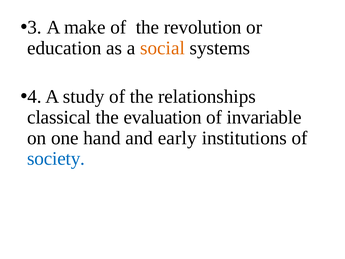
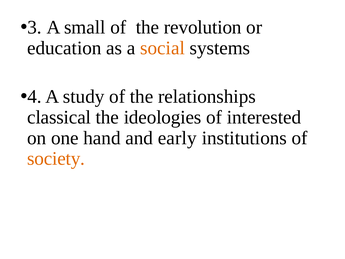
make: make -> small (85, 27)
evaluation: evaluation -> ideologies (163, 117)
invariable: invariable -> interested (264, 117)
society colour: blue -> orange (56, 159)
